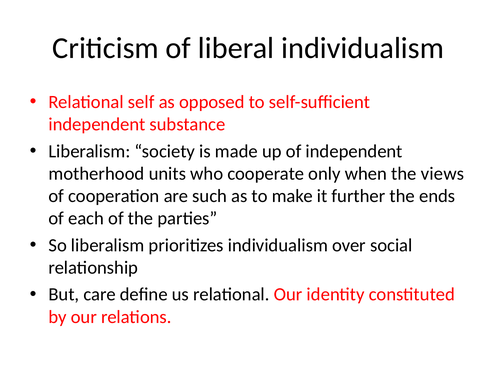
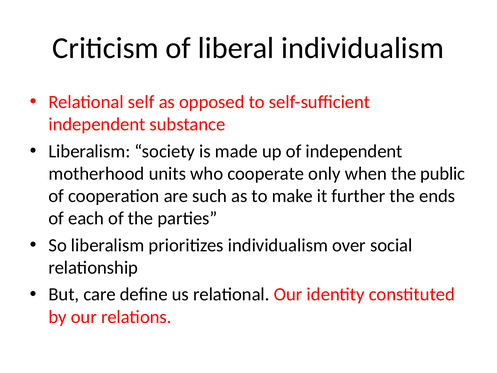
views: views -> public (443, 174)
